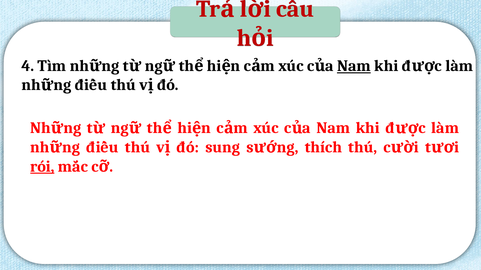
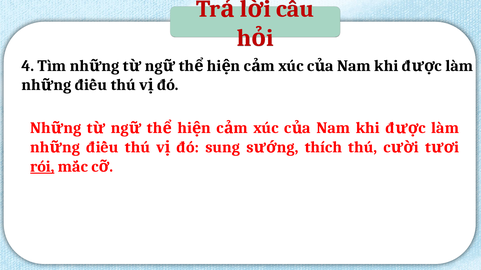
Nam underline: present -> none (354, 66)
